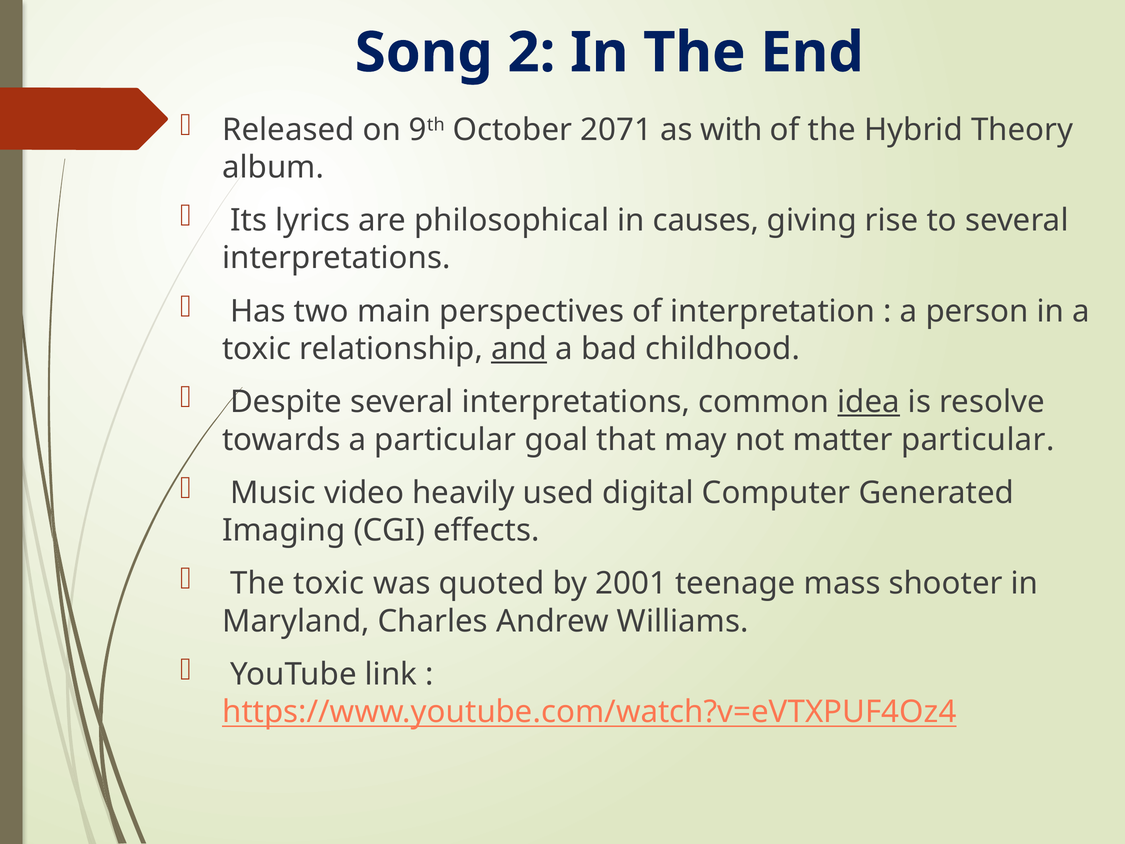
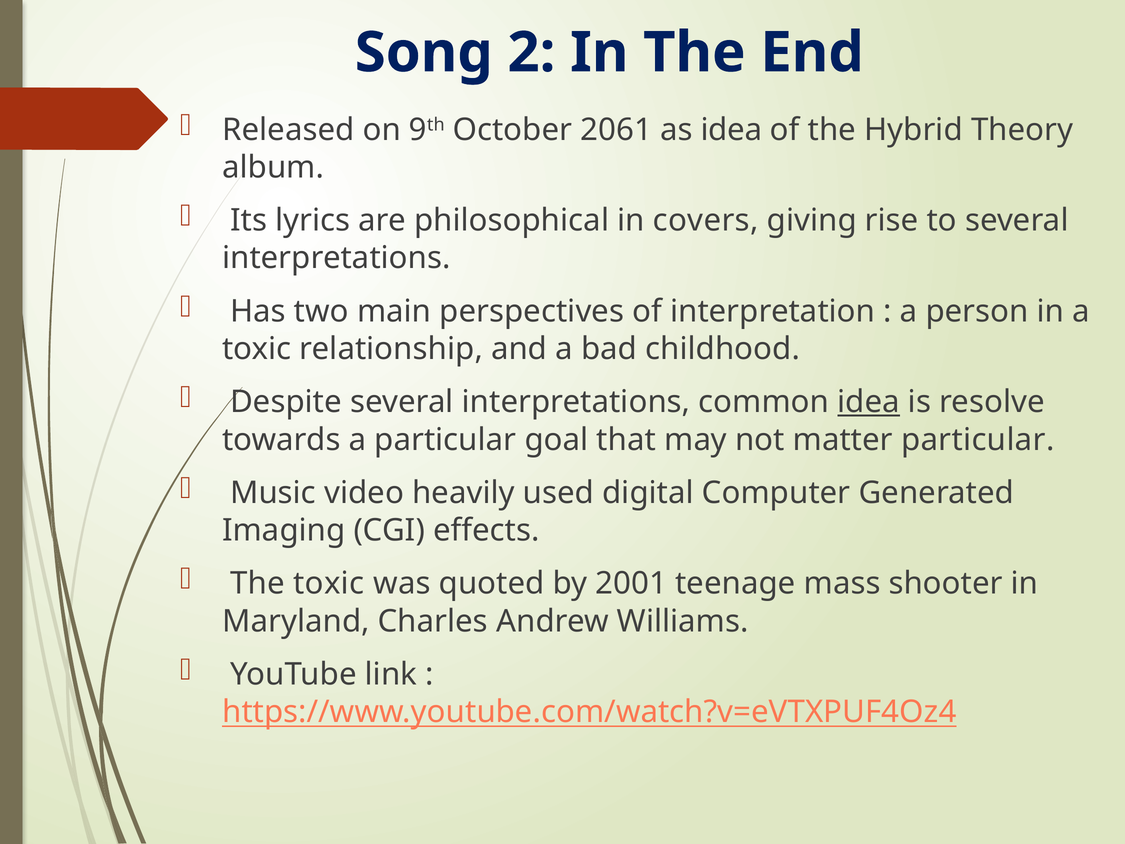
2071: 2071 -> 2061 (616, 130)
as with: with -> idea (731, 130)
causes: causes -> covers (706, 220)
and underline: present -> none (519, 349)
